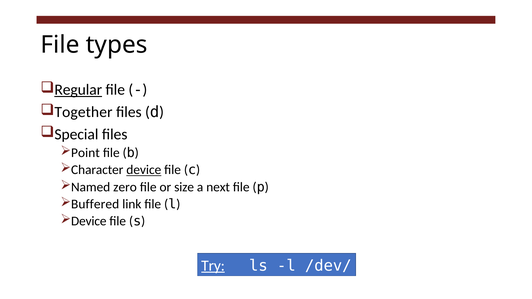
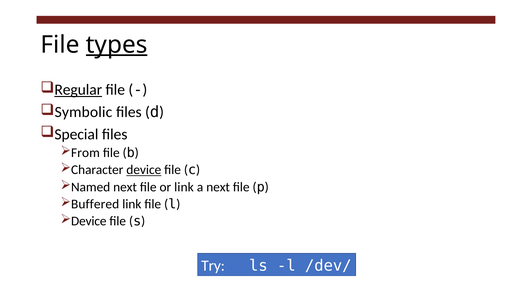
types underline: none -> present (117, 45)
Together: Together -> Symbolic (83, 112)
Point: Point -> From (85, 153)
Named zero: zero -> next (125, 187)
or size: size -> link (184, 187)
Try underline: present -> none (213, 266)
